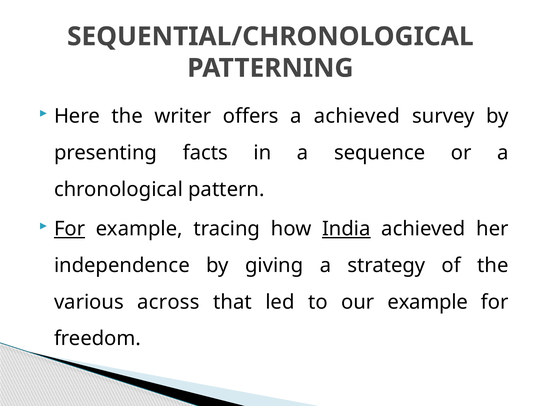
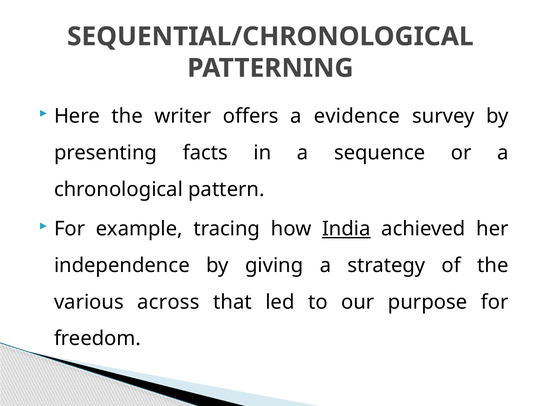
a achieved: achieved -> evidence (357, 116)
For underline: present -> none (70, 229)
our example: example -> purpose (428, 302)
